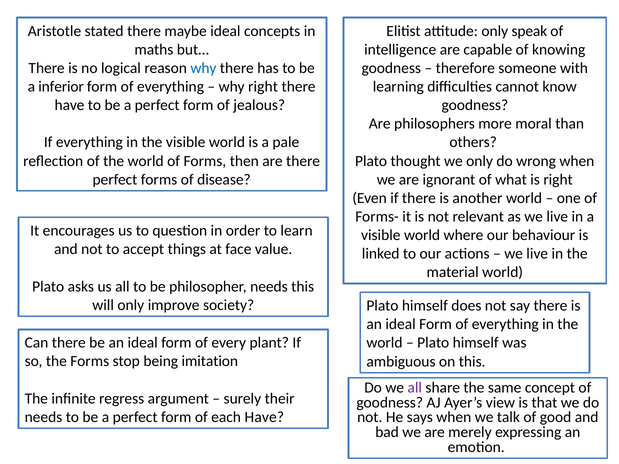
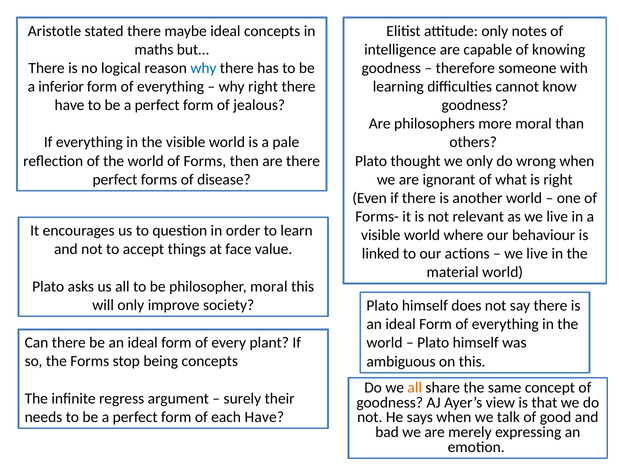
speak: speak -> notes (529, 31)
philosopher needs: needs -> moral (269, 287)
being imitation: imitation -> concepts (210, 362)
all colour: purple -> orange (415, 388)
